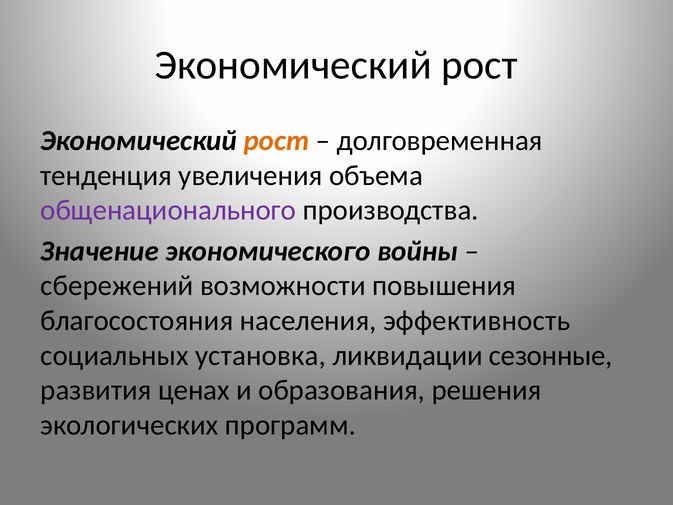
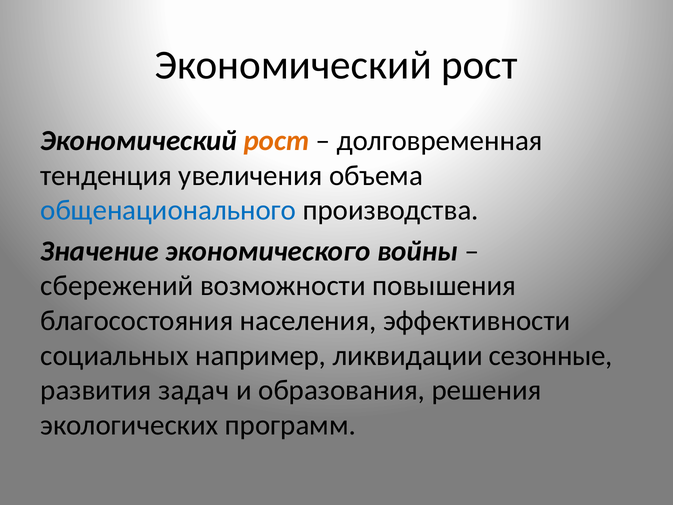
общенационального colour: purple -> blue (168, 210)
эффективность: эффективность -> эффективности (477, 320)
установка: установка -> например (261, 355)
ценах: ценах -> задач (194, 390)
